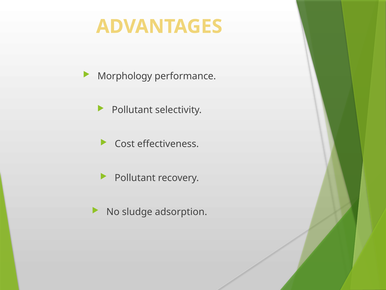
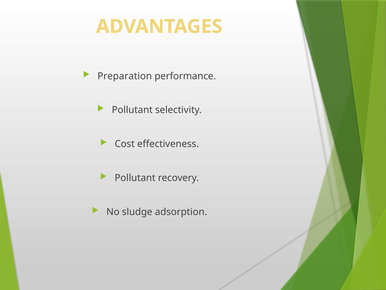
Morphology: Morphology -> Preparation (125, 76)
